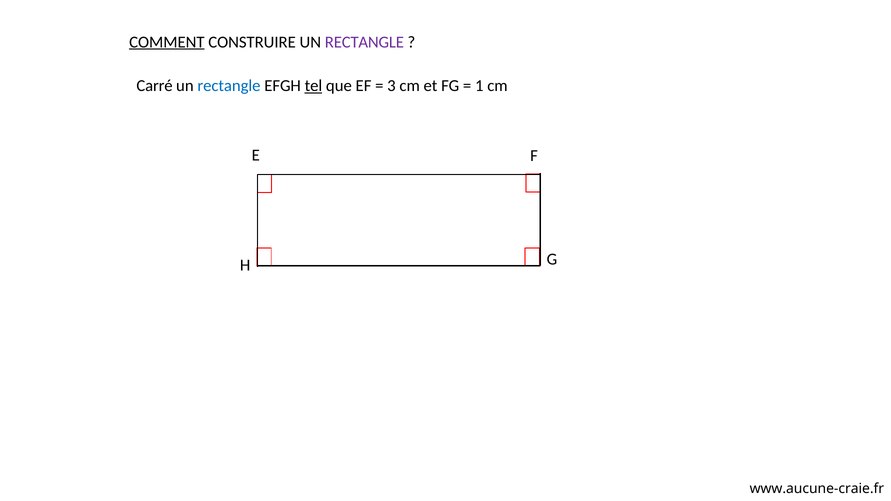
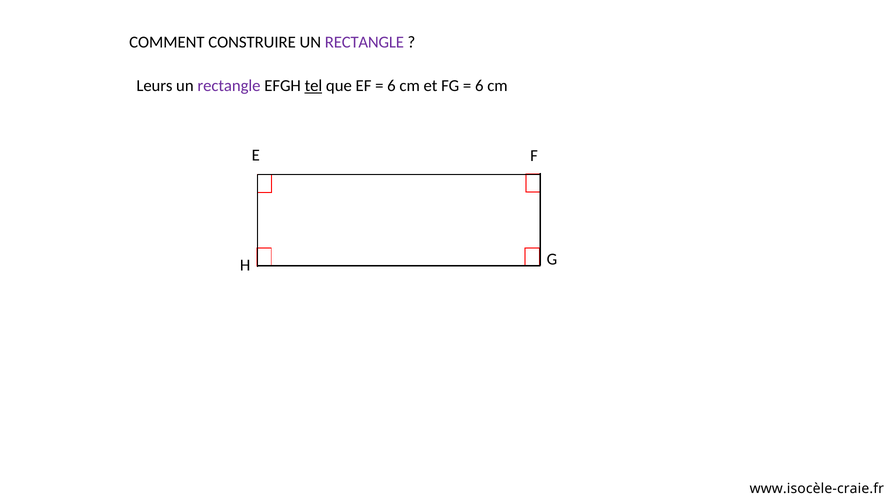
COMMENT underline: present -> none (167, 42)
Carré: Carré -> Leurs (154, 86)
rectangle colour: blue -> purple (229, 86)
3: 3 -> 6 (391, 86)
1: 1 -> 6 (479, 86)
www.aucune-craie.fr: www.aucune-craie.fr -> www.isocèle-craie.fr (817, 489)
